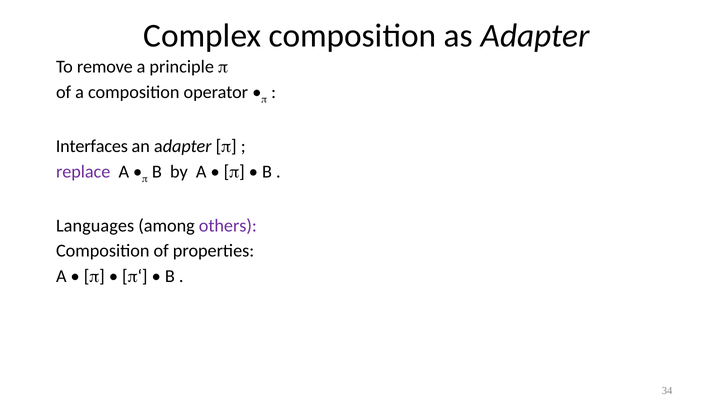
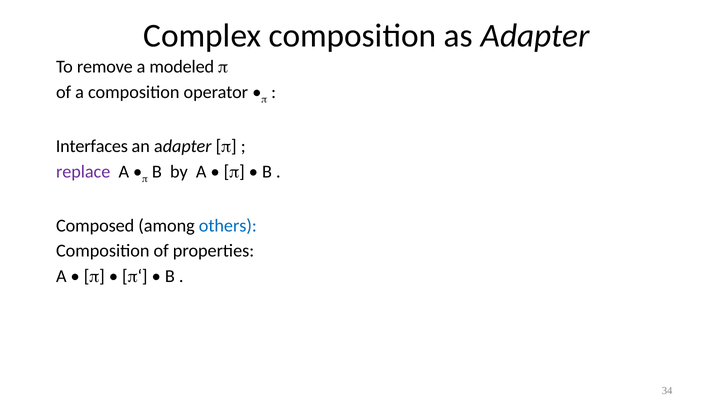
principle: principle -> modeled (182, 67)
Languages: Languages -> Composed (95, 226)
others colour: purple -> blue (228, 226)
